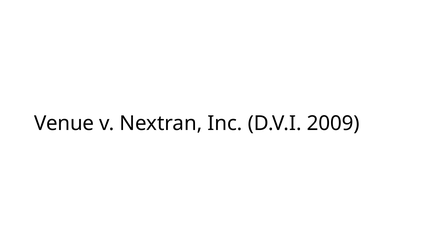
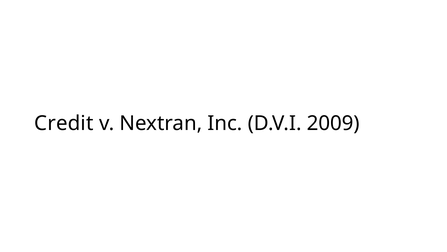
Venue: Venue -> Credit (64, 123)
